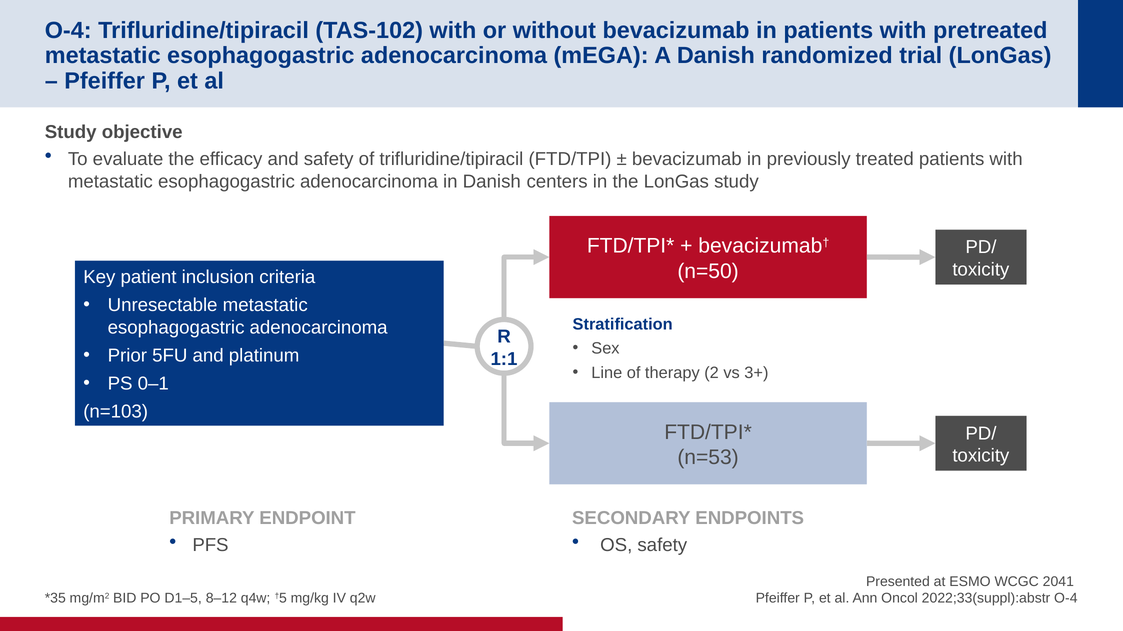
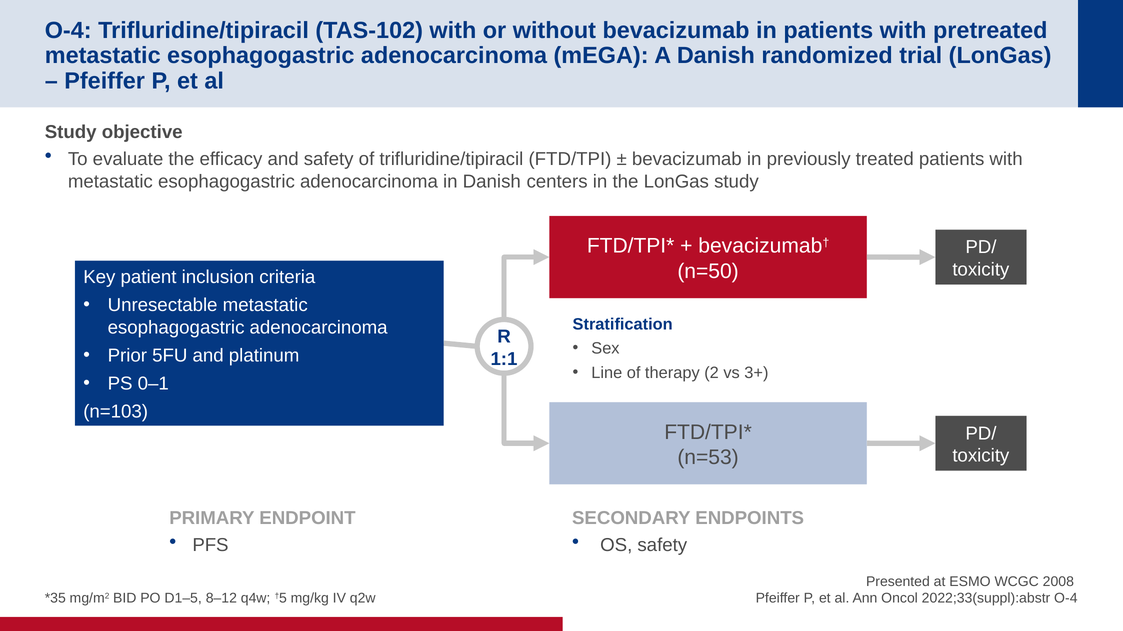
2041: 2041 -> 2008 (1058, 582)
